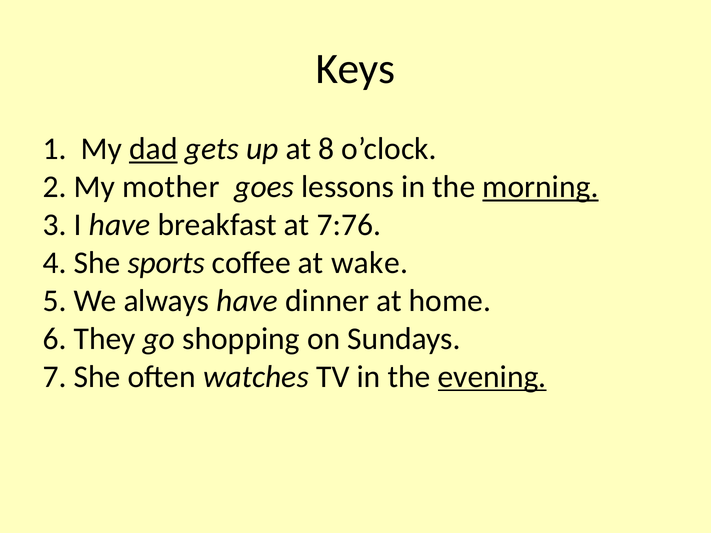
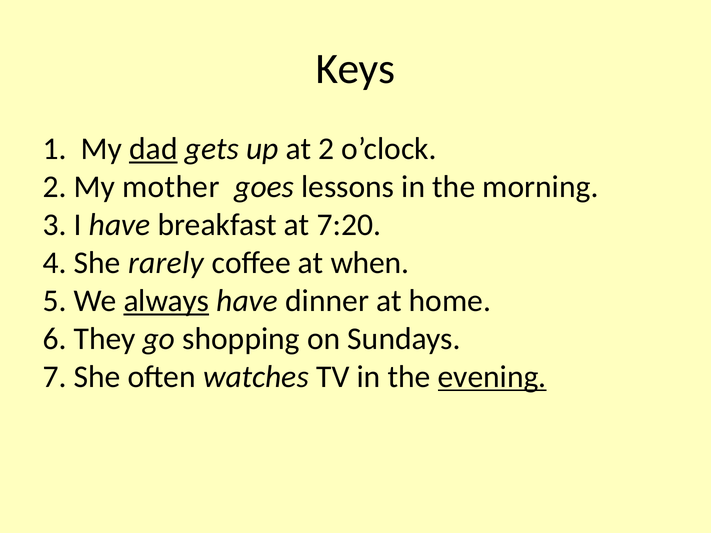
at 8: 8 -> 2 (326, 149)
morning underline: present -> none (541, 187)
7:76: 7:76 -> 7:20 (349, 225)
sports: sports -> rarely (166, 263)
wake: wake -> when (370, 263)
always underline: none -> present (166, 301)
